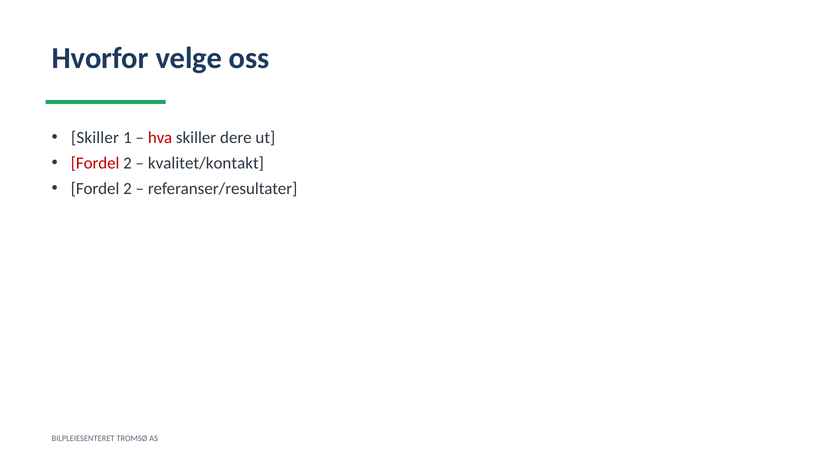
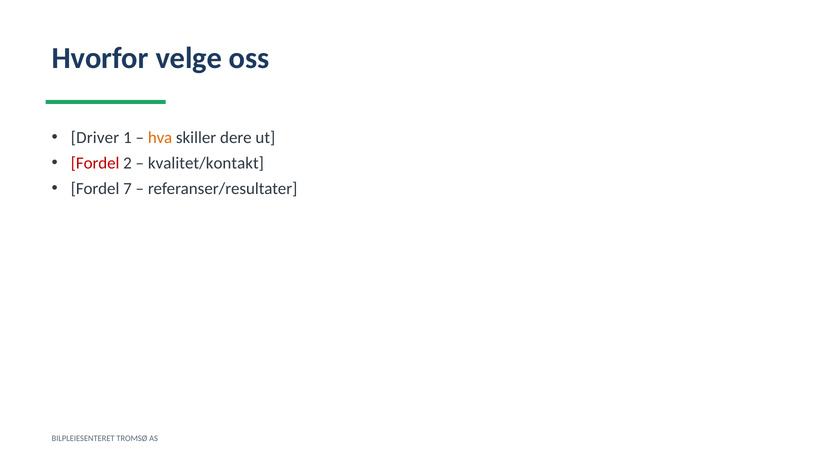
Skiller: Skiller -> Driver (95, 138)
hva colour: red -> orange (160, 138)
2: 2 -> 7 (127, 189)
